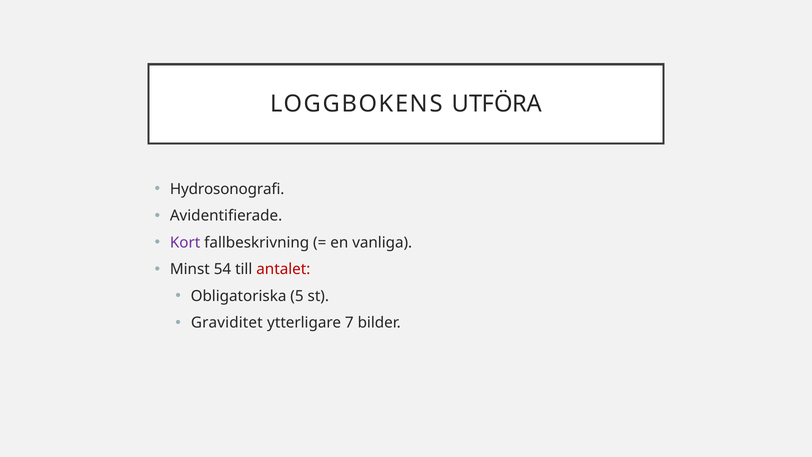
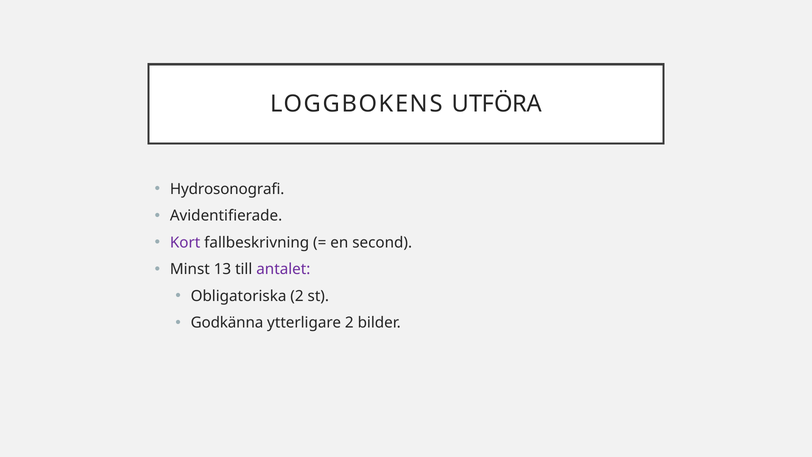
vanliga: vanliga -> second (382, 242)
54: 54 -> 13 (222, 269)
antalet colour: red -> purple (283, 269)
Obligatoriska 5: 5 -> 2 (297, 296)
Graviditet: Graviditet -> Godkänna (227, 323)
ytterligare 7: 7 -> 2 (349, 323)
